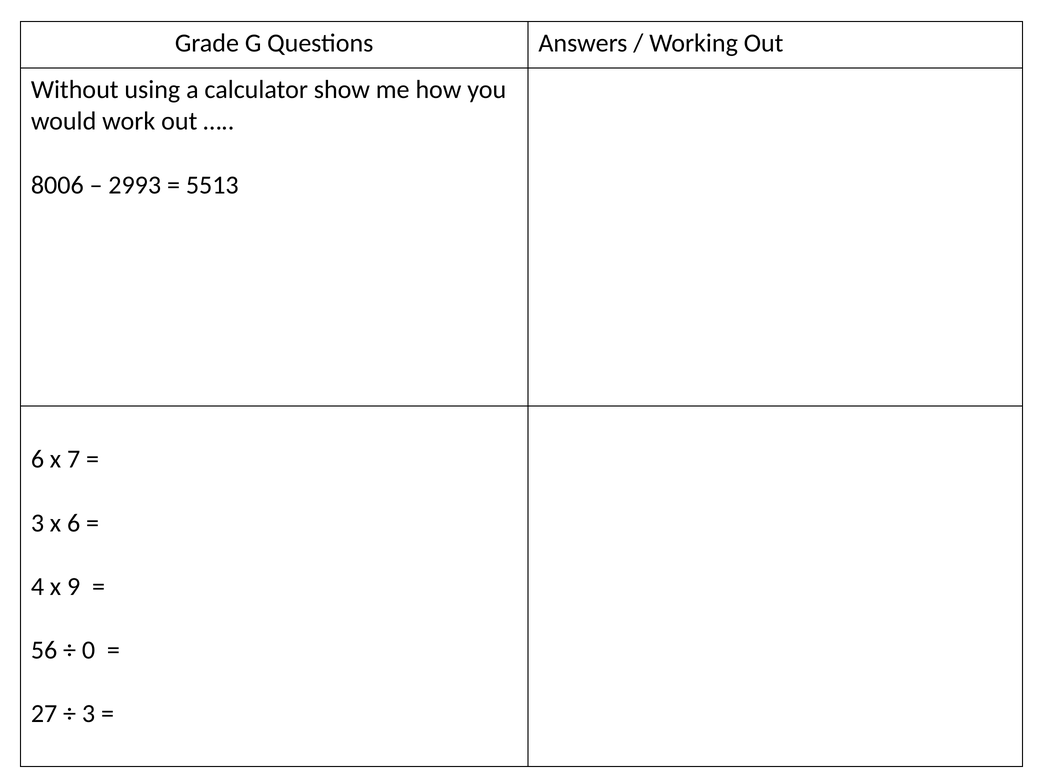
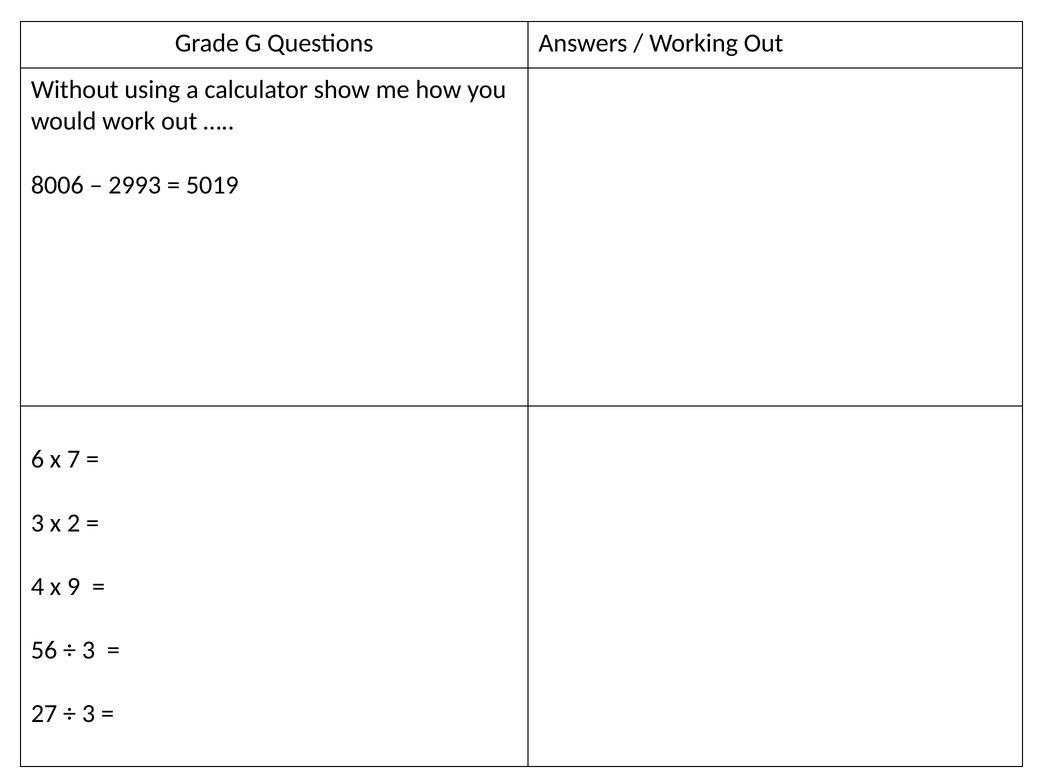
5513: 5513 -> 5019 (212, 185)
x 6: 6 -> 2 (74, 523)
0: 0 -> 3 (89, 650)
